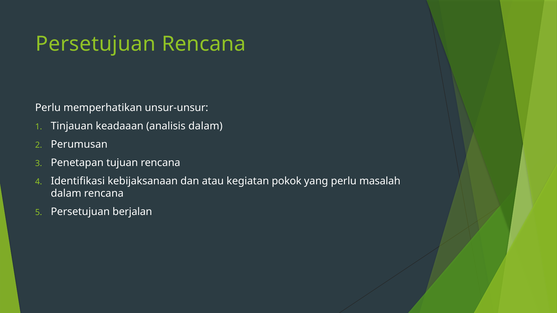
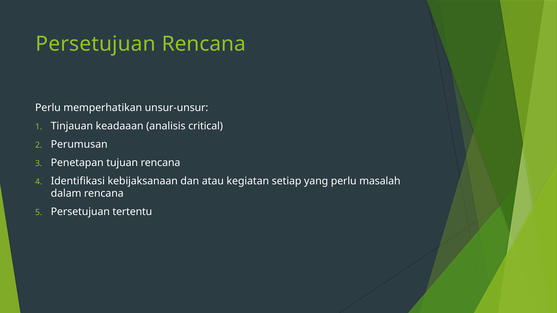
analisis dalam: dalam -> critical (206, 126)
pokok: pokok -> setiap (287, 181)
berjalan: berjalan -> tertentu (132, 212)
